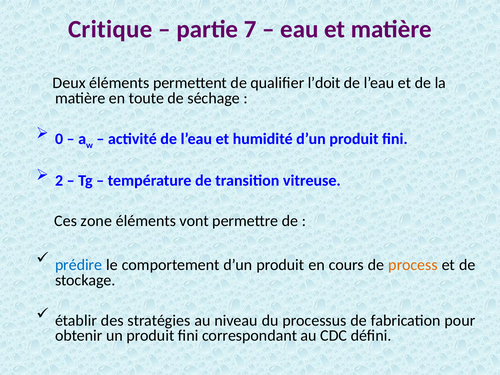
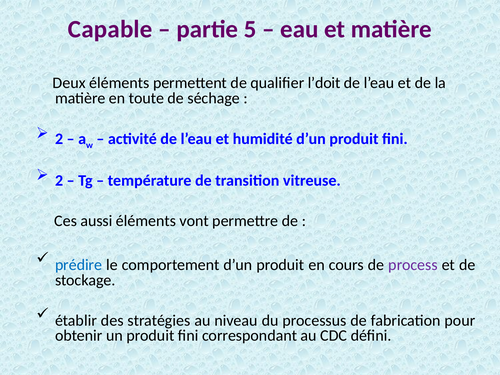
Critique: Critique -> Capable (110, 29)
7: 7 -> 5 (250, 29)
0: 0 -> 2 (59, 139)
zone: zone -> aussi (96, 221)
process colour: orange -> purple (413, 265)
